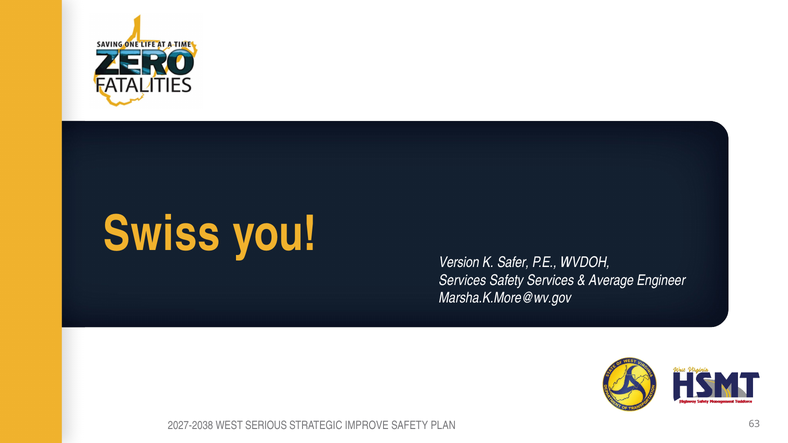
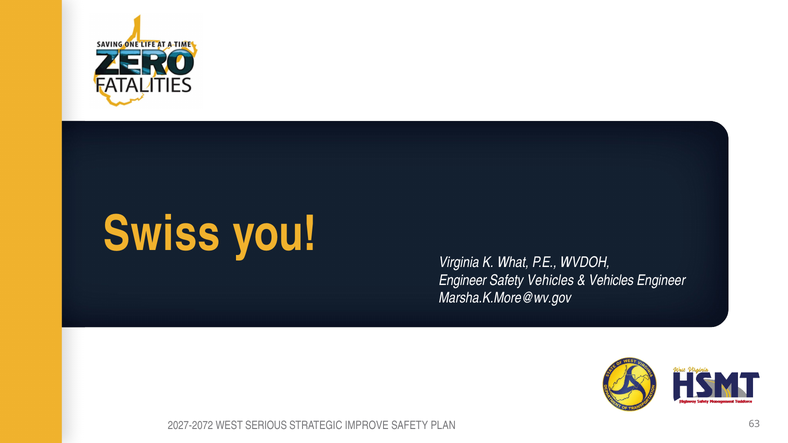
Version: Version -> Virginia (459, 263)
Safer: Safer -> What (513, 263)
Services: Services -> Engineer (463, 280)
Safety Services: Services -> Vehicles (550, 280)
Average: Average -> Vehicles (611, 280)
2027-2038: 2027-2038 -> 2027-2072 (190, 426)
